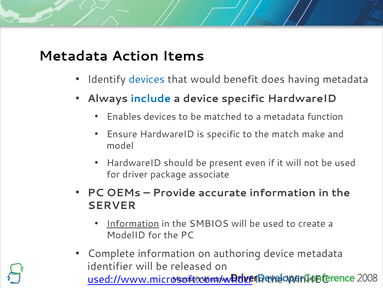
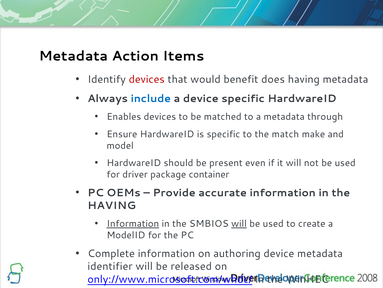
devices colour: blue -> red (147, 79)
function: function -> through (325, 117)
associate: associate -> container (209, 174)
SERVER: SERVER -> HAVING (112, 205)
will underline: none -> present (239, 223)
used://www.microsoft.com/whdc/: used://www.microsoft.com/whdc/ -> only://www.microsoft.com/whdc/ (170, 279)
